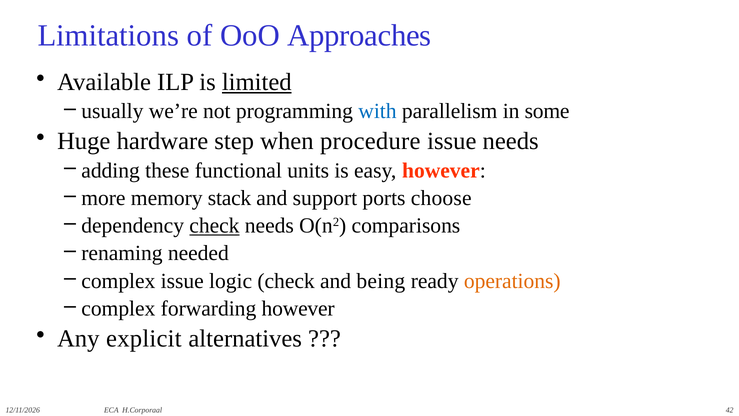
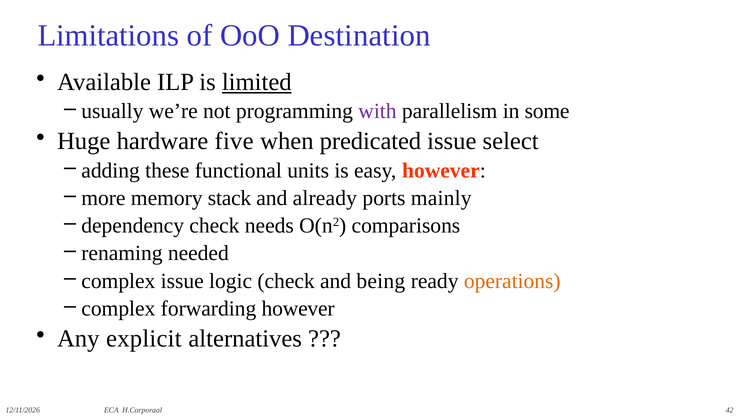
Approaches: Approaches -> Destination (359, 35)
with colour: blue -> purple (377, 111)
step: step -> five (234, 141)
procedure: procedure -> predicated (370, 141)
issue needs: needs -> select (511, 141)
support: support -> already (325, 198)
choose: choose -> mainly (441, 198)
check underline: present -> none (214, 226)
